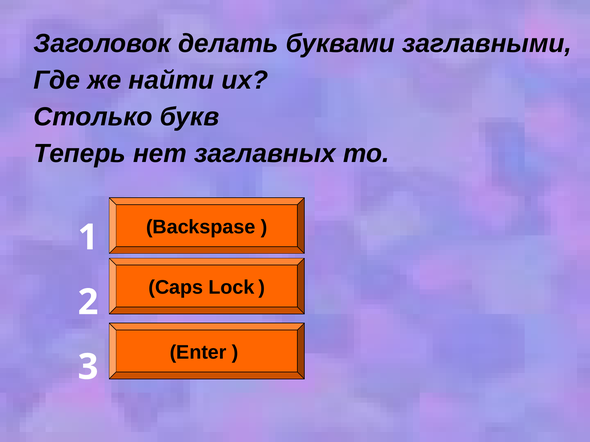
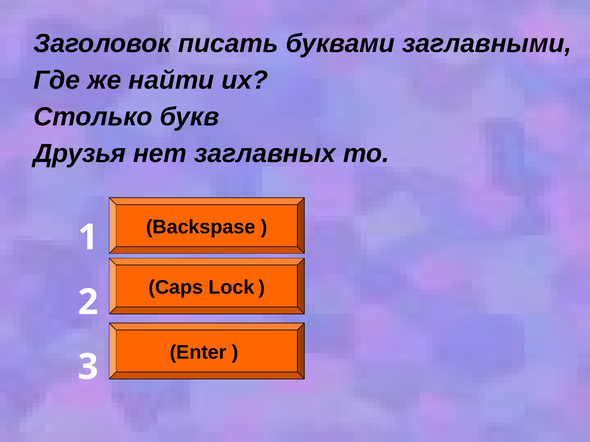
делать: делать -> писать (228, 44)
Теперь: Теперь -> Друзья (80, 154)
